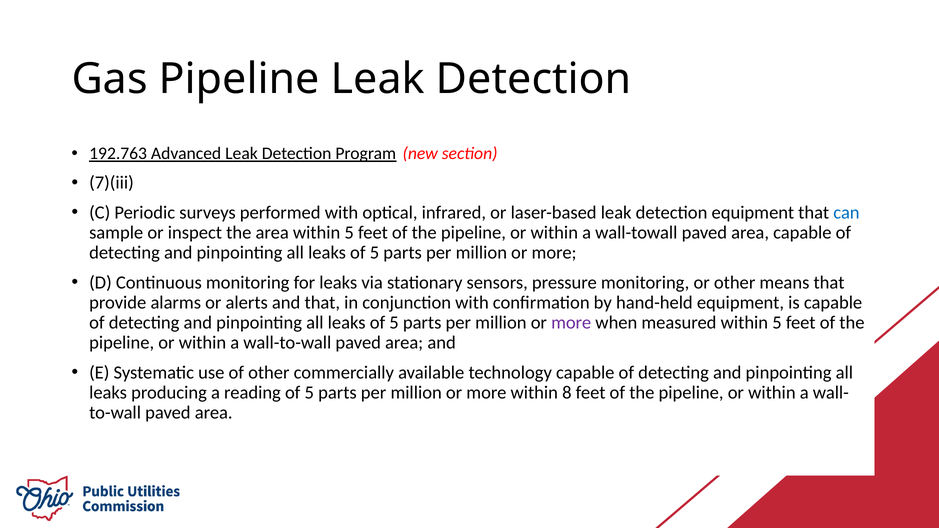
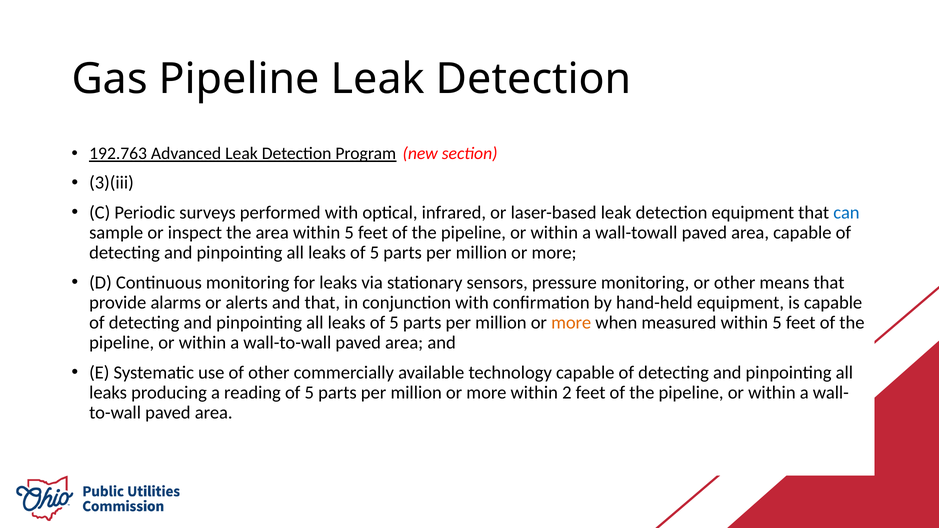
7)(iii: 7)(iii -> 3)(iii (111, 183)
more colour: purple -> orange (571, 323)
8: 8 -> 2 (567, 393)
